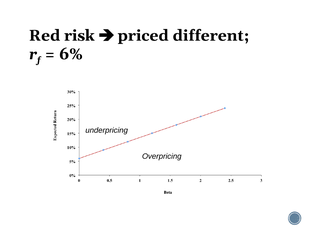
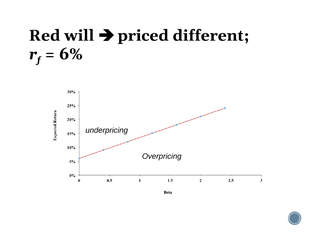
risk: risk -> will (79, 36)
